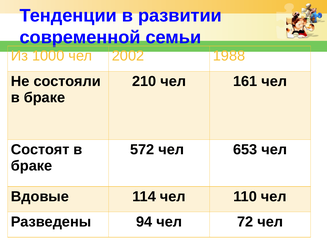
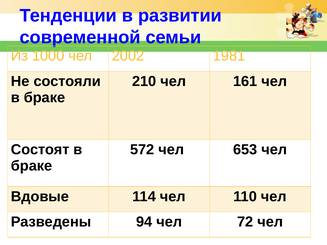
1988: 1988 -> 1981 (229, 56)
